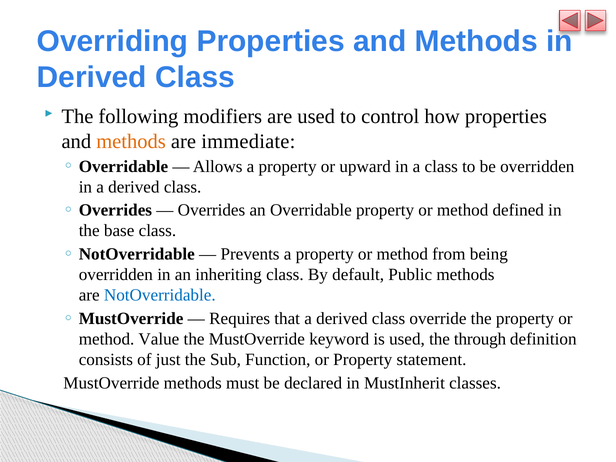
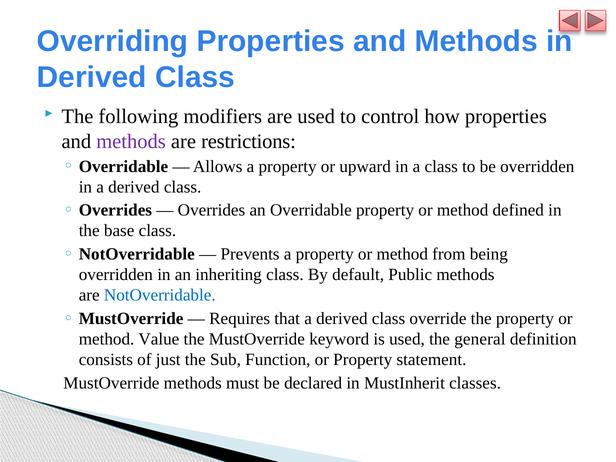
methods colour: orange -> purple (131, 141)
immediate: immediate -> restrictions (248, 141)
through: through -> general (480, 339)
